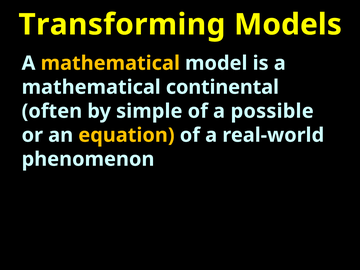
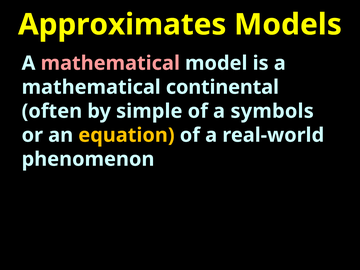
Transforming: Transforming -> Approximates (122, 25)
mathematical colour: yellow -> pink (110, 63)
possible: possible -> symbols (272, 111)
